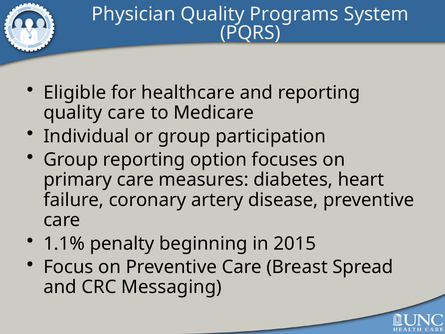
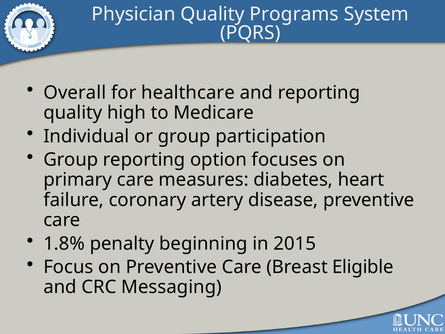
Eligible: Eligible -> Overall (75, 93)
quality care: care -> high (127, 113)
1.1%: 1.1% -> 1.8% (64, 243)
Spread: Spread -> Eligible (363, 267)
